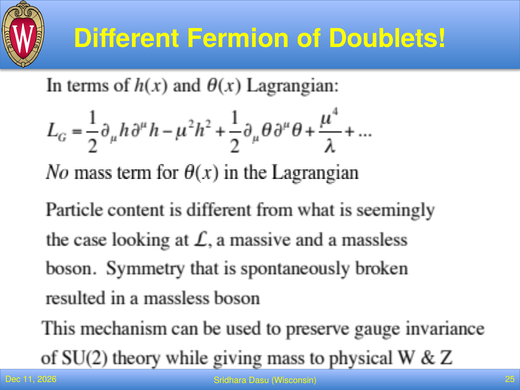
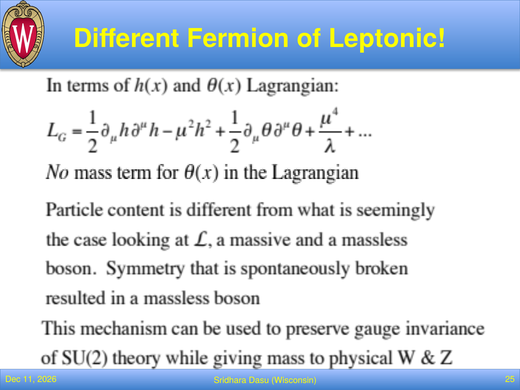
Doublets: Doublets -> Leptonic (387, 39)
